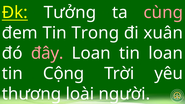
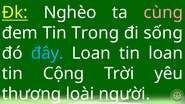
Tưởng: Tưởng -> Nghèo (70, 13)
xuân: xuân -> sống (163, 33)
đây colour: pink -> light blue (47, 53)
